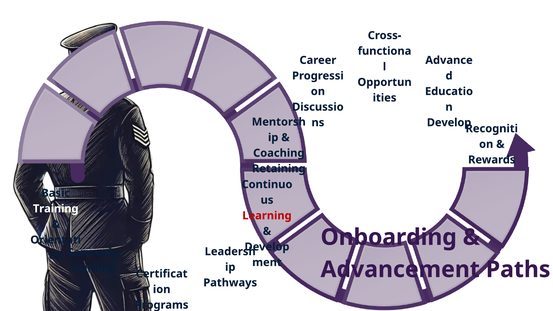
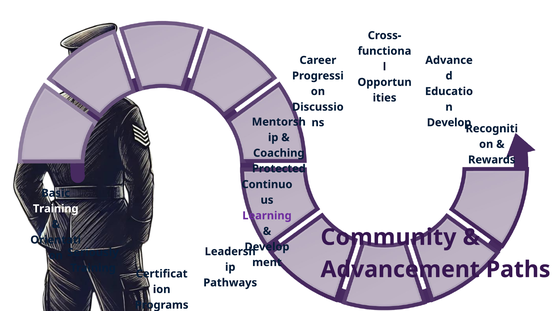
Retaining: Retaining -> Protected (279, 169)
Learning colour: red -> purple (267, 216)
Onboarding: Onboarding -> Community (389, 237)
